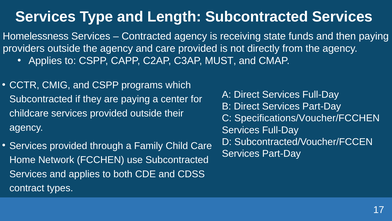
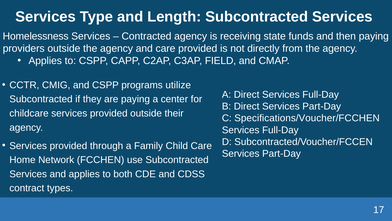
MUST: MUST -> FIELD (221, 61)
which: which -> utilize (178, 85)
